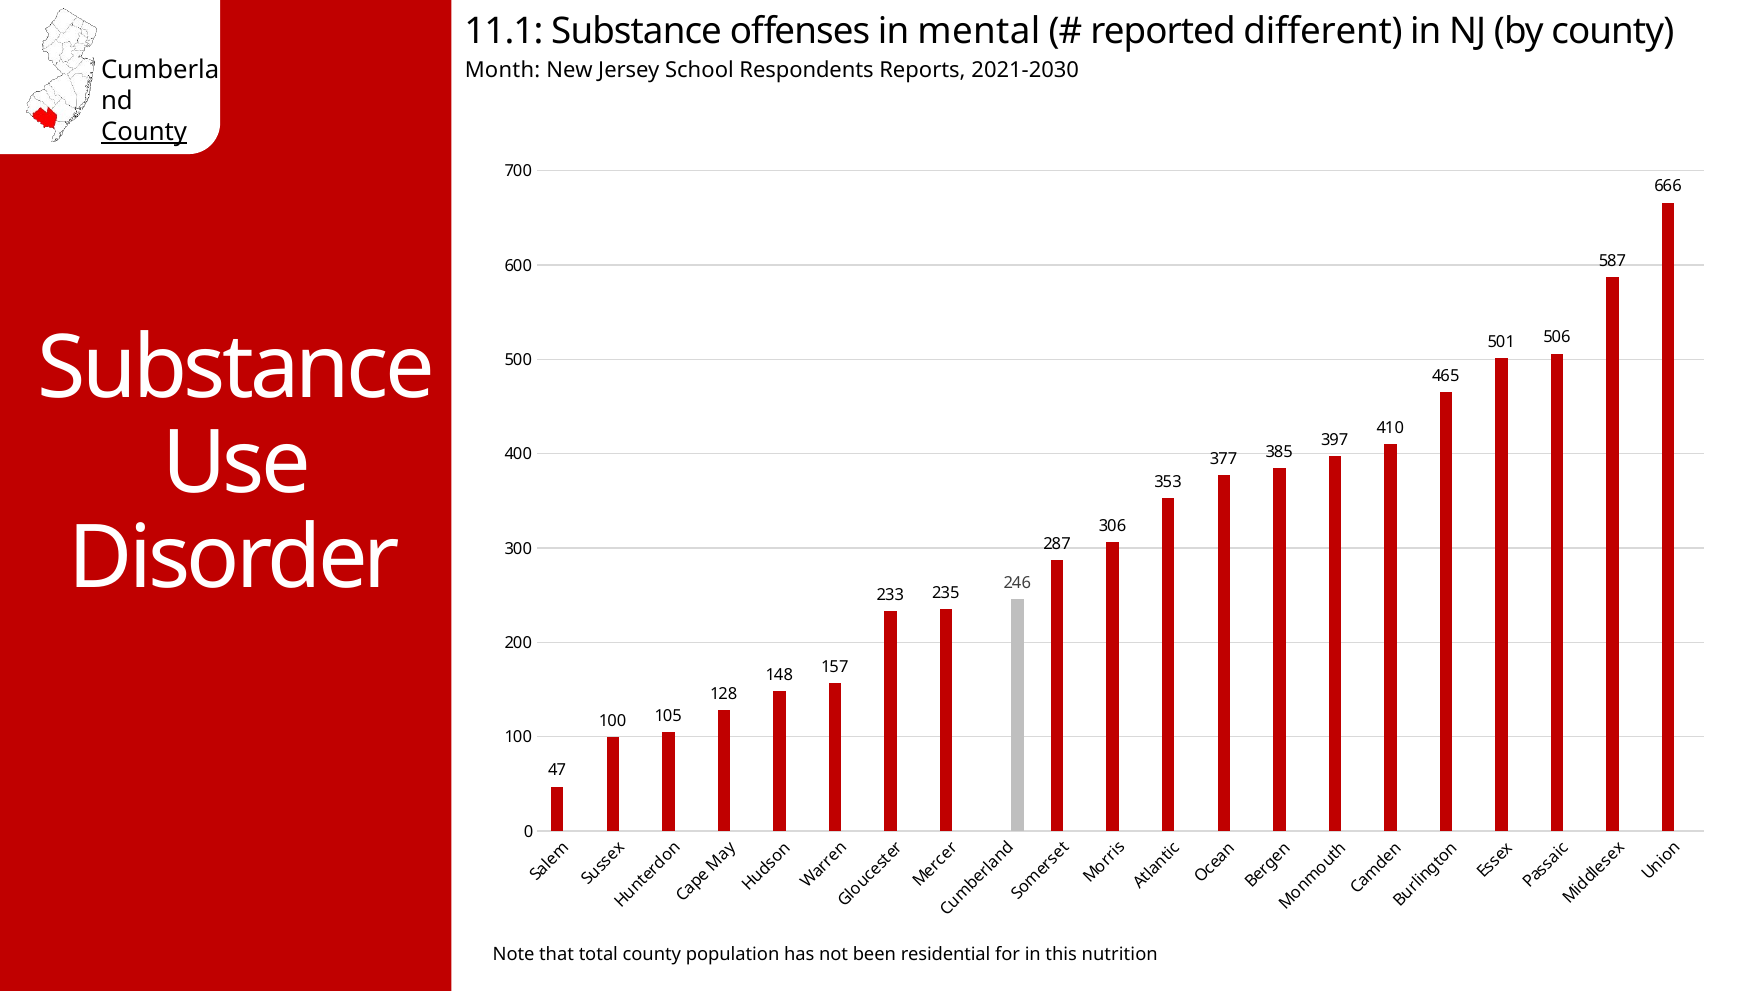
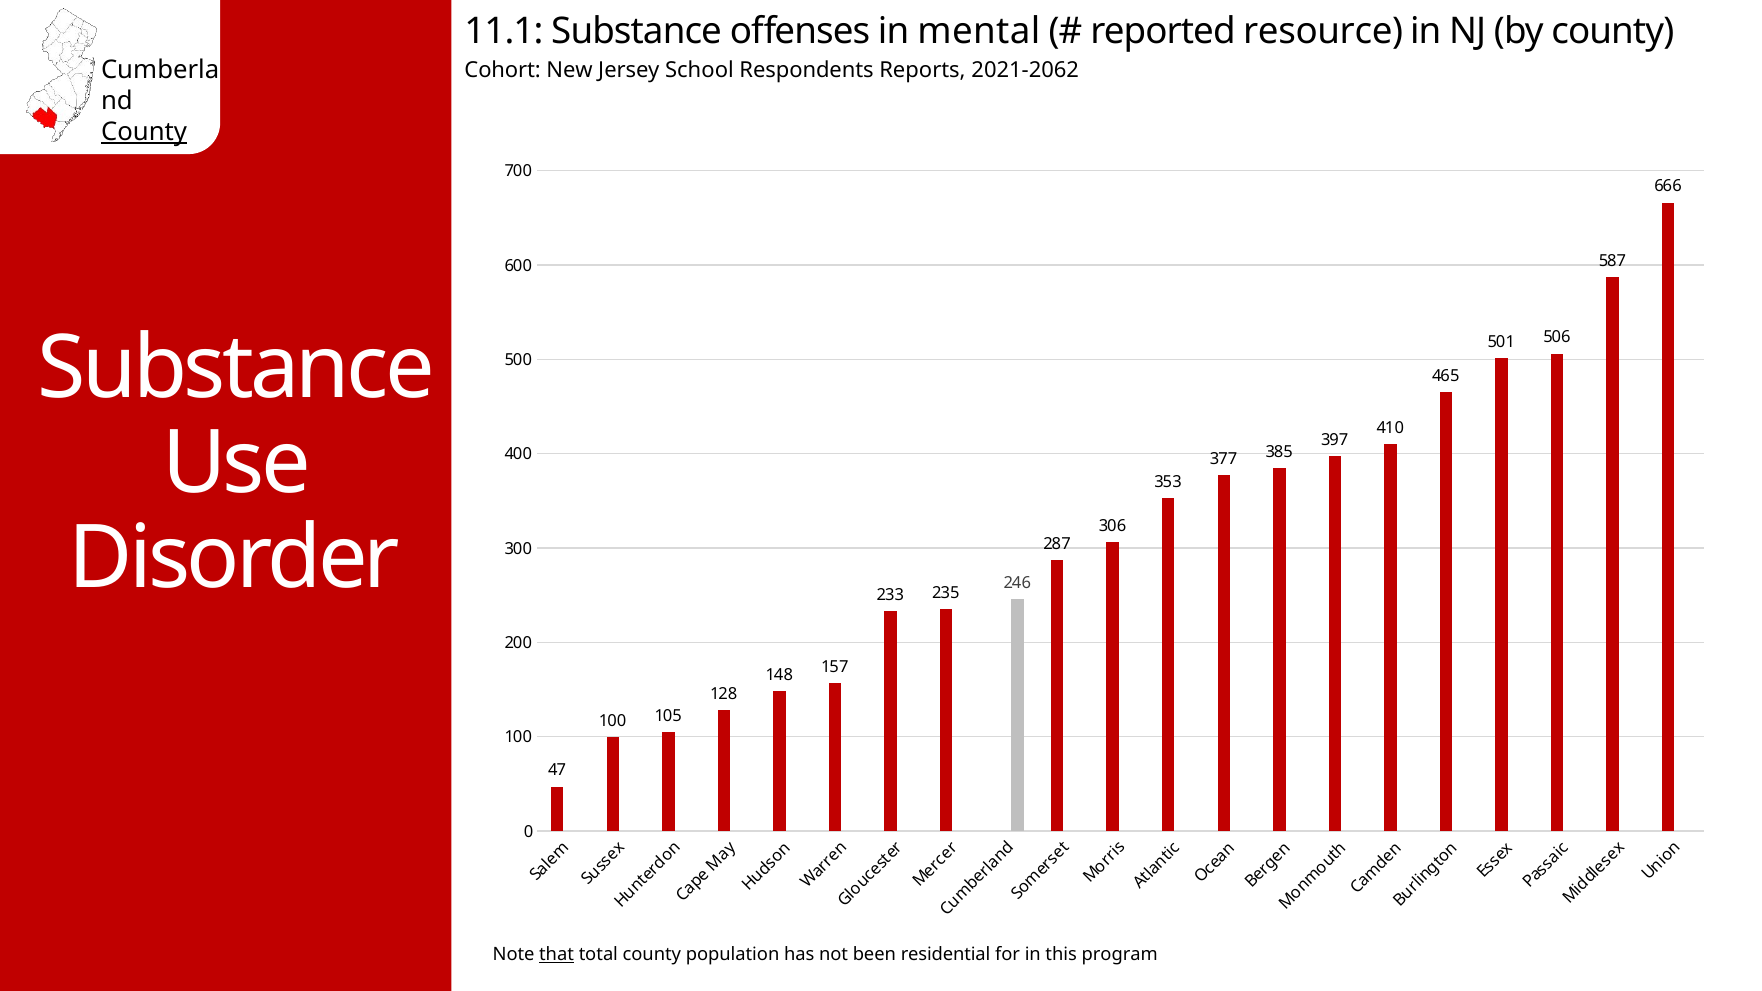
different: different -> resource (1323, 31)
Month: Month -> Cohort (503, 70)
2021-2030: 2021-2030 -> 2021-2062 (1025, 70)
that underline: none -> present (557, 955)
nutrition: nutrition -> program (1120, 955)
